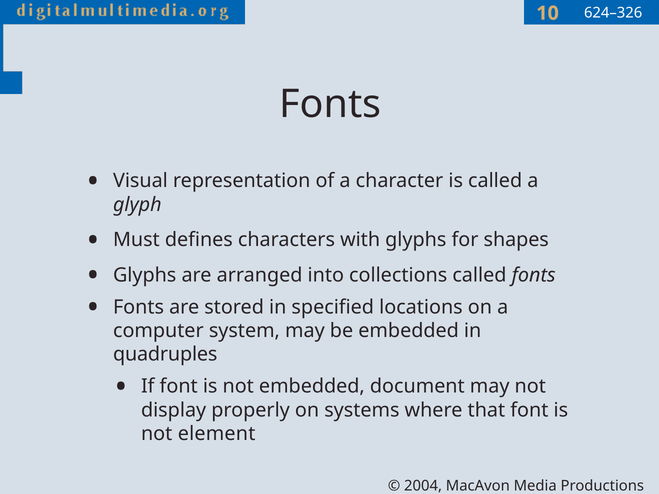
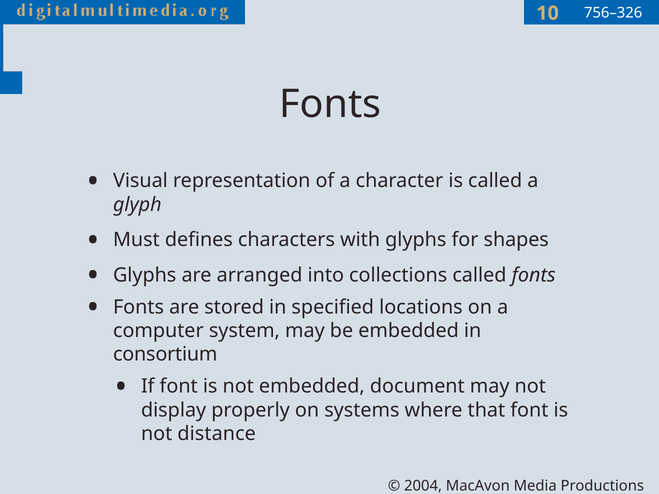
624–326: 624–326 -> 756–326 (613, 13)
quadruples: quadruples -> consortium (165, 355)
element: element -> distance (217, 434)
